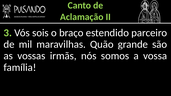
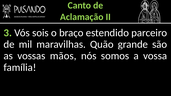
irmãs: irmãs -> mãos (63, 56)
